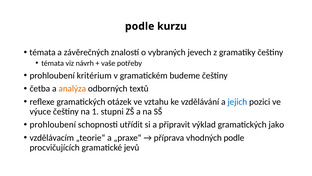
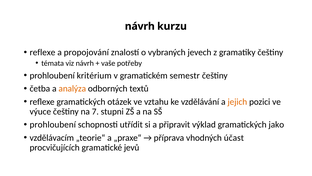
podle: podle -> návrh (140, 26)
témata: témata -> reflexe (42, 52)
závěrečných: závěrečných -> propojování (86, 52)
budeme: budeme -> semestr (185, 75)
jejich colour: blue -> orange (237, 101)
1: 1 -> 7 (95, 111)
vhodných podle: podle -> účast (234, 137)
